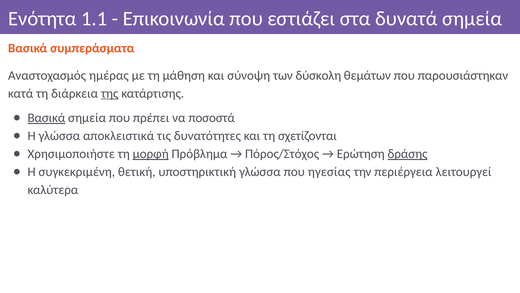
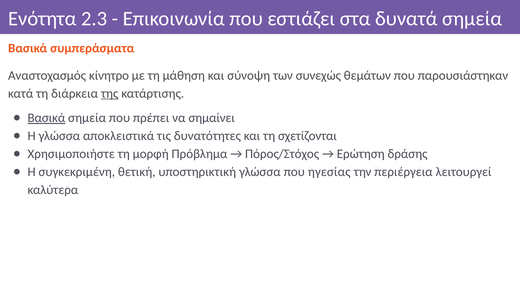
1.1: 1.1 -> 2.3 (94, 19)
ημέρας: ημέρας -> κίνητρο (109, 75)
δύσκολη: δύσκολη -> συνεχώς (318, 75)
ποσοστά: ποσοστά -> σημαίνει (212, 118)
μορφή underline: present -> none (151, 154)
δράσης underline: present -> none (408, 154)
